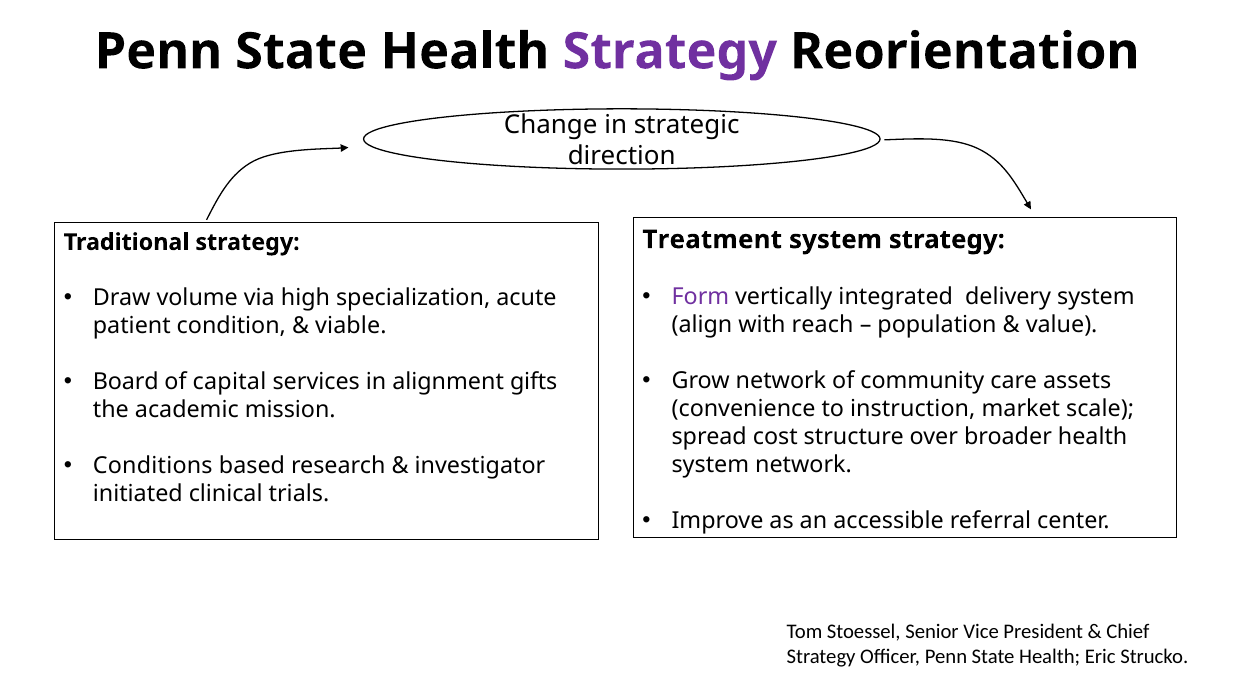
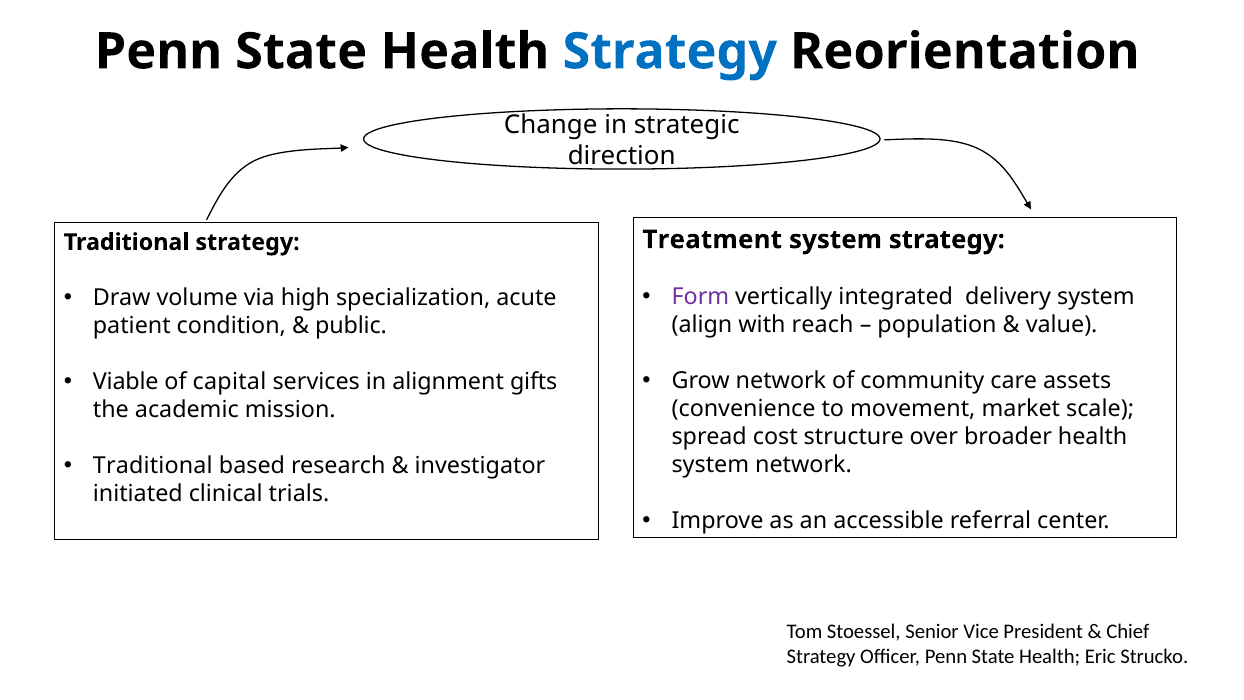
Strategy colour: purple -> blue (670, 52)
viable: viable -> public (351, 326)
Board: Board -> Viable (126, 382)
instruction: instruction -> movement (913, 409)
Conditions: Conditions -> Traditional (153, 466)
